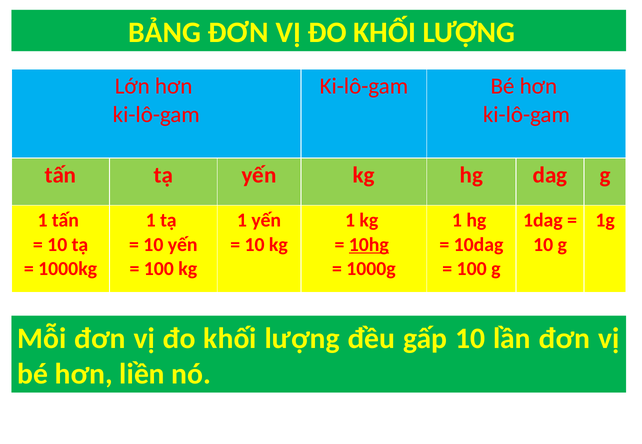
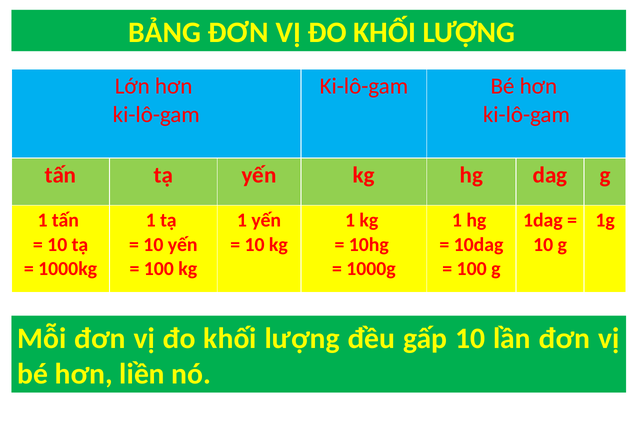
10hg underline: present -> none (369, 245)
